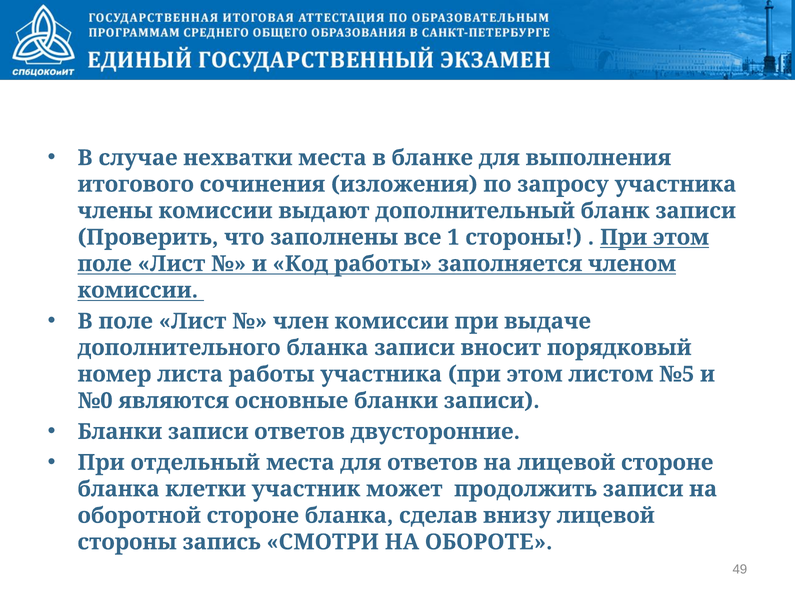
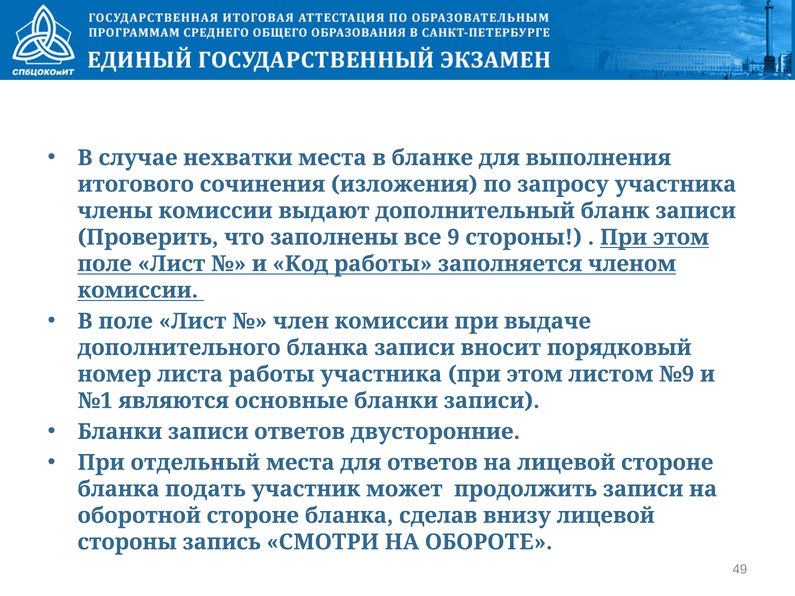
1: 1 -> 9 (453, 237)
№5: №5 -> №9 (677, 374)
№0: №0 -> №1 (95, 401)
клетки: клетки -> подать (206, 489)
